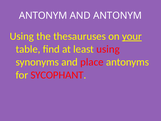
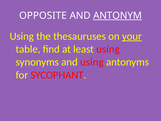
ANTONYM: ANTONYM -> OPPOSITE (43, 16)
ANTONYM underline: none -> present (118, 16)
and place: place -> using (92, 62)
